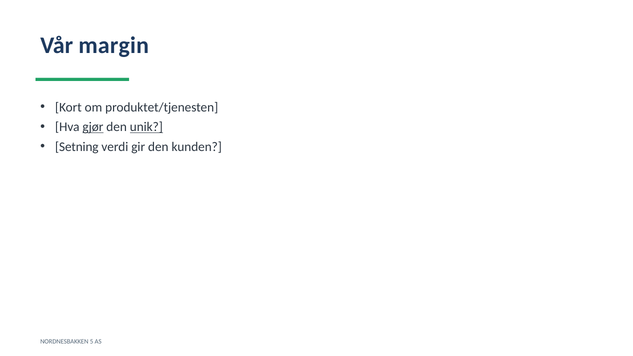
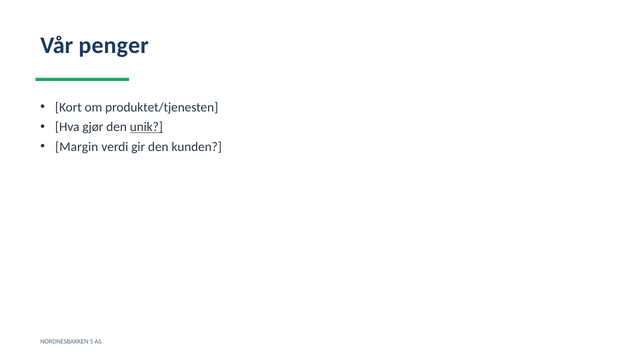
margin: margin -> penger (114, 45)
gjør underline: present -> none (93, 127)
Setning: Setning -> Margin (77, 147)
